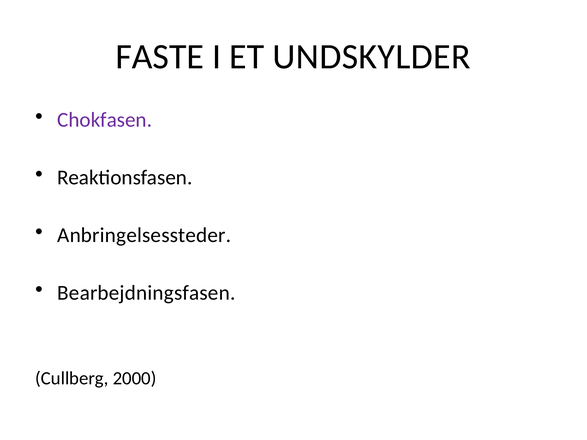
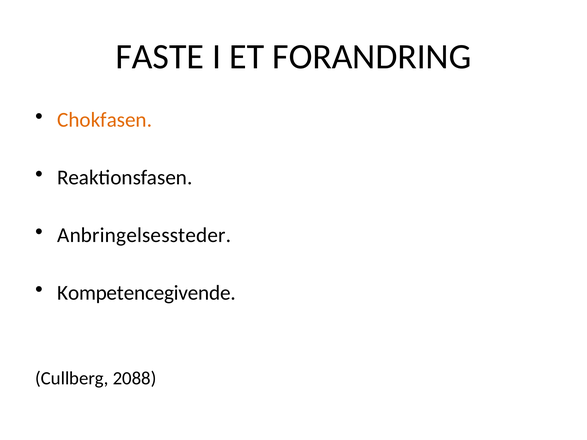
UNDSKYLDER: UNDSKYLDER -> FORANDRING (372, 57)
Chokfasen colour: purple -> orange (105, 120)
Bearbejdningsfasen: Bearbejdningsfasen -> Kompetencegivende (147, 293)
2000: 2000 -> 2088 (135, 378)
